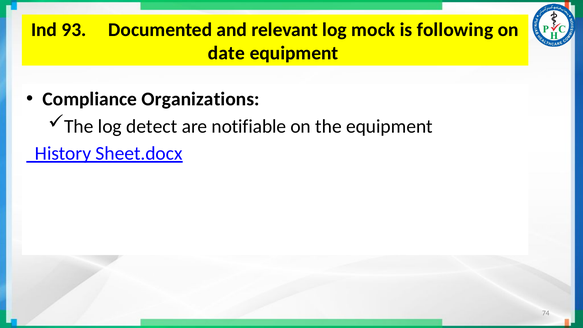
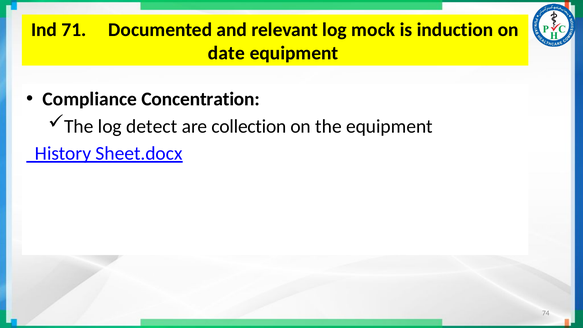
93: 93 -> 71 (74, 30)
following: following -> induction (455, 30)
Organizations: Organizations -> Concentration (201, 99)
notifiable: notifiable -> collection (249, 126)
